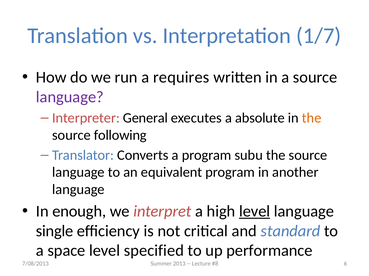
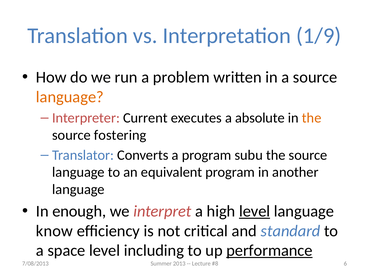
1/7: 1/7 -> 1/9 (319, 36)
requires: requires -> problem (181, 77)
language colour: purple -> orange (70, 97)
General: General -> Current (145, 118)
following: following -> fostering (120, 135)
single: single -> know (54, 231)
specified: specified -> including (154, 251)
performance underline: none -> present (269, 251)
